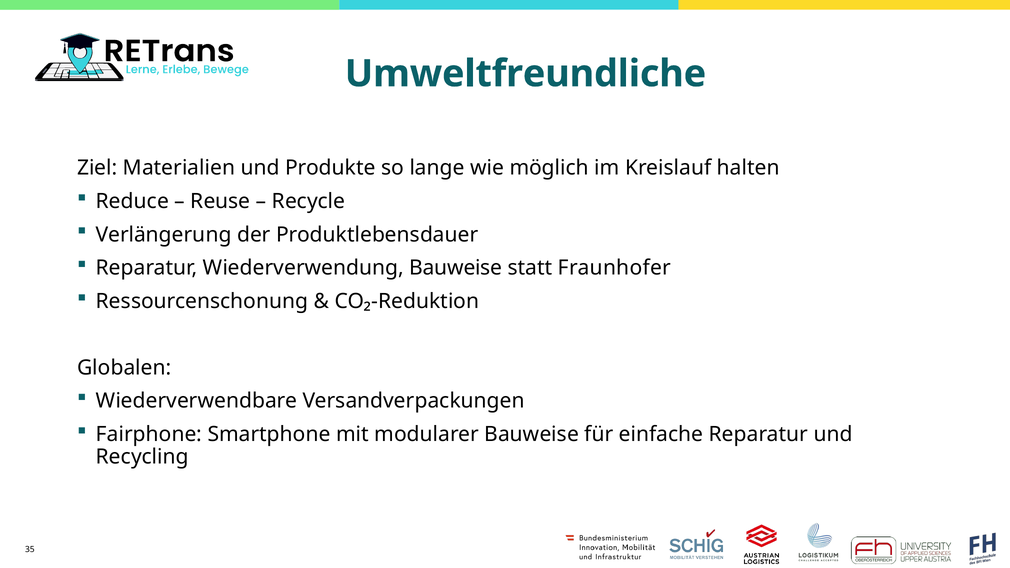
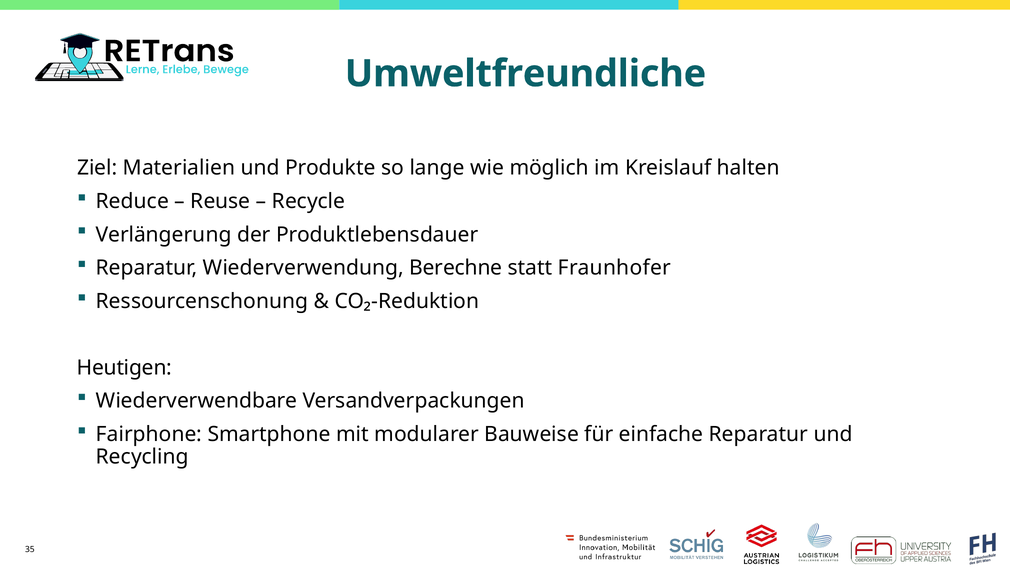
Wiederverwendung Bauweise: Bauweise -> Berechne (456, 268)
Globalen: Globalen -> Heutigen (124, 368)
